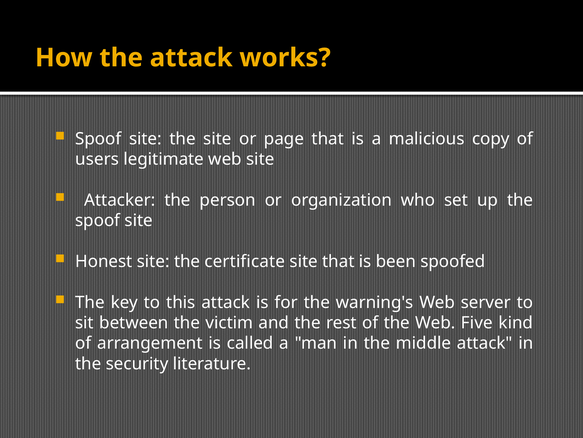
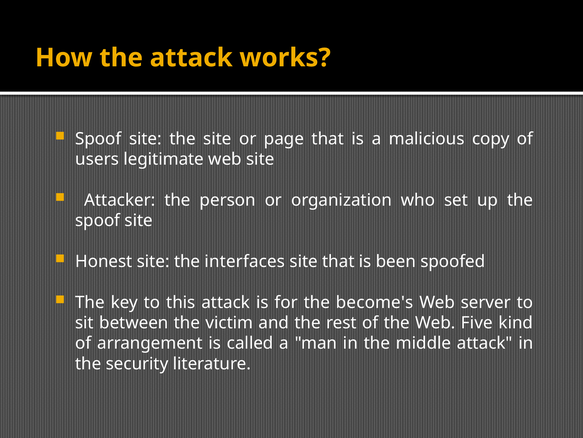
certificate: certificate -> interfaces (245, 261)
warning's: warning's -> become's (375, 302)
